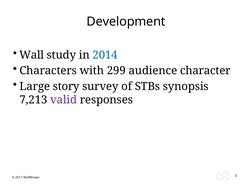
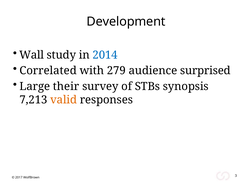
Characters: Characters -> Correlated (48, 71)
299: 299 -> 279 (116, 71)
character: character -> surprised (205, 71)
story: story -> their (66, 86)
valid colour: purple -> orange (64, 100)
